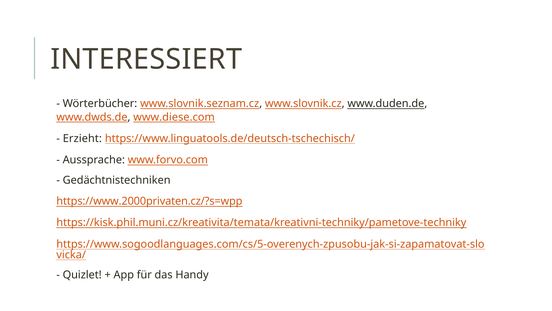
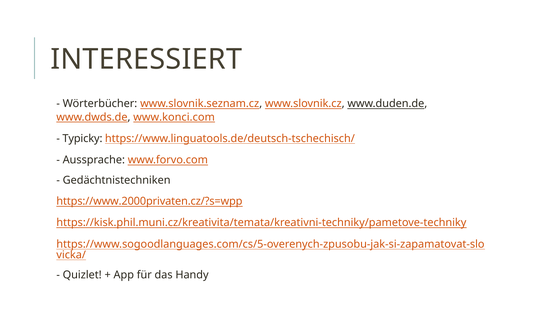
www.diese.com: www.diese.com -> www.konci.com (174, 117)
Erzieht: Erzieht -> Typicky (82, 138)
